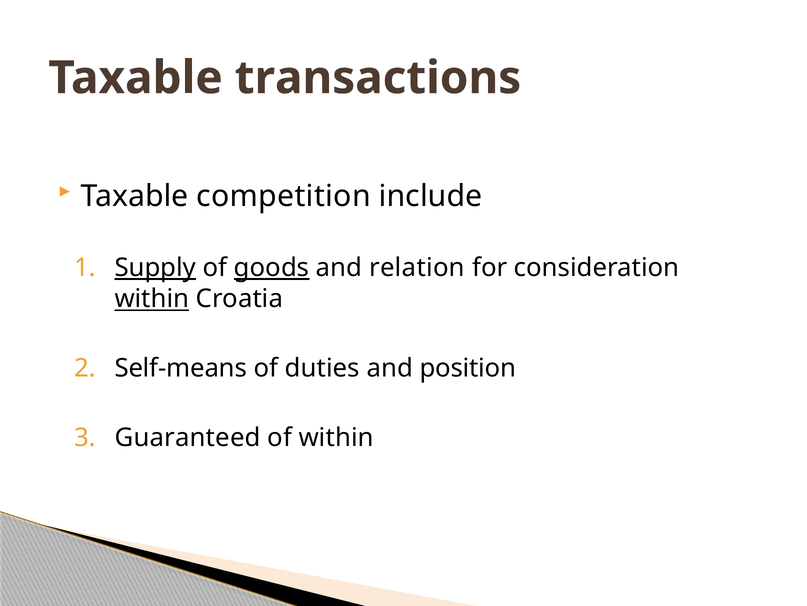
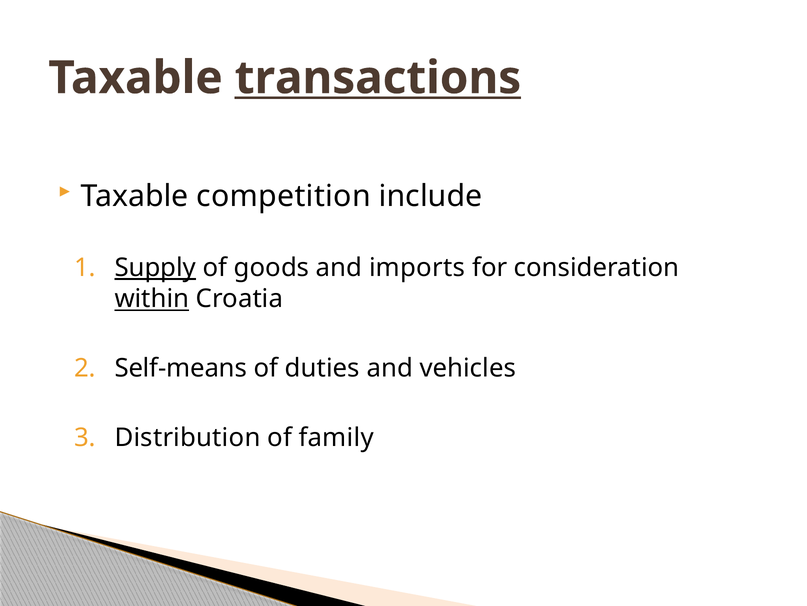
transactions underline: none -> present (378, 78)
goods underline: present -> none (272, 268)
relation: relation -> imports (417, 268)
position: position -> vehicles (468, 368)
Guaranteed: Guaranteed -> Distribution (188, 437)
of within: within -> family (336, 437)
